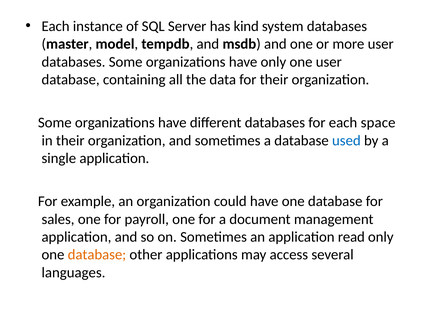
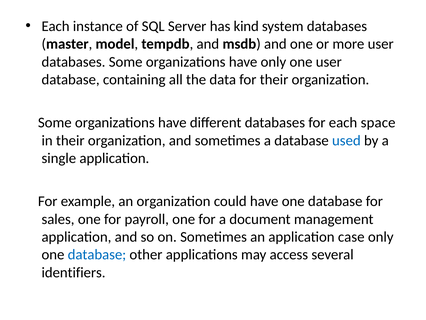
read: read -> case (351, 237)
database colour: orange -> blue (97, 254)
languages: languages -> identifiers (74, 272)
